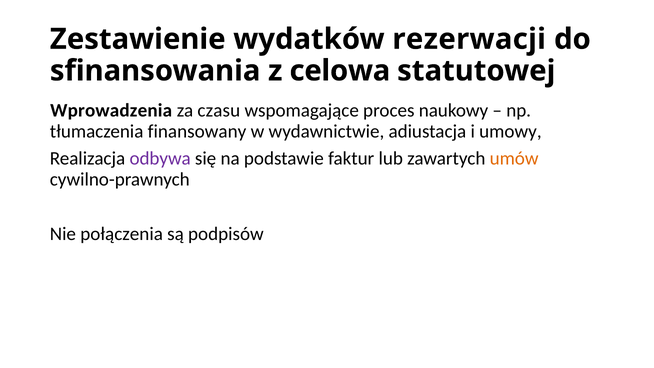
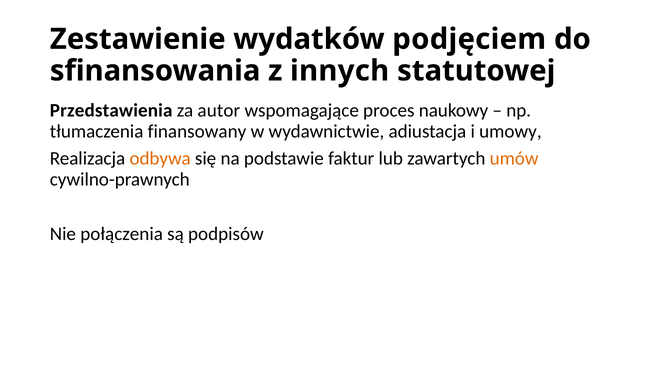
rezerwacji: rezerwacji -> podjęciem (469, 39)
celowa: celowa -> innych (340, 71)
Wprowadzenia: Wprowadzenia -> Przedstawienia (111, 111)
czasu: czasu -> autor (219, 111)
odbywa colour: purple -> orange (160, 159)
